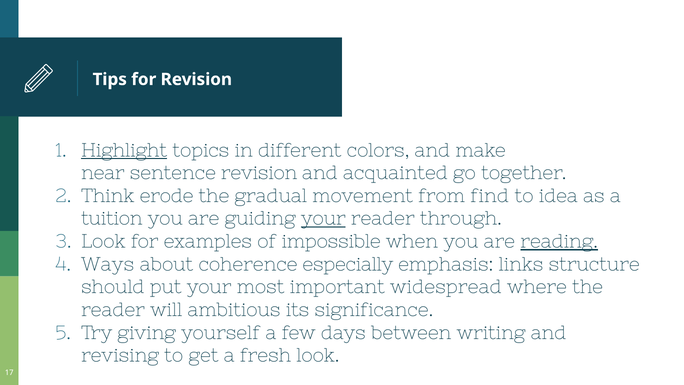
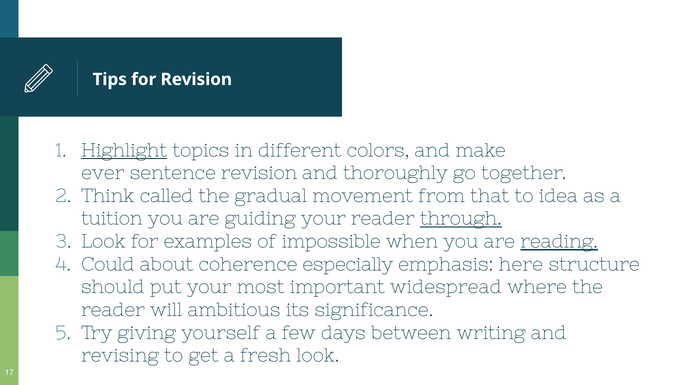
near: near -> ever (103, 173)
acquainted: acquainted -> thoroughly (395, 173)
erode: erode -> called (167, 196)
find: find -> that (490, 196)
your underline: present -> none (323, 219)
through underline: none -> present (461, 219)
Ways: Ways -> Could (108, 264)
links: links -> here (521, 264)
